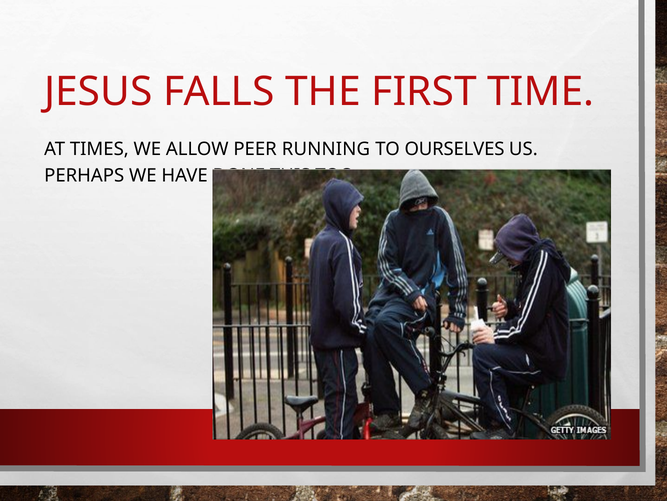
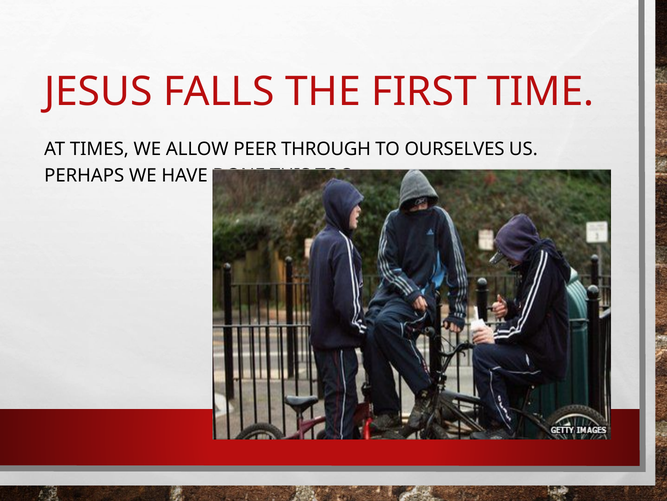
RUNNING: RUNNING -> THROUGH (326, 149)
